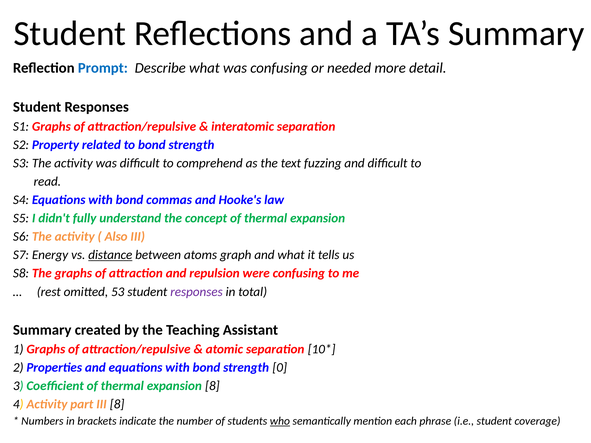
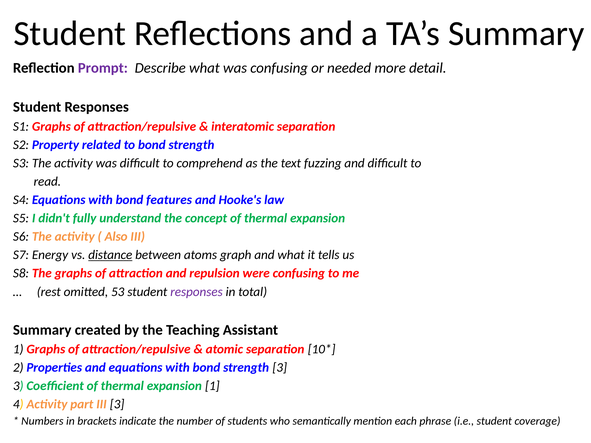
Prompt colour: blue -> purple (103, 68)
commas: commas -> features (169, 200)
strength 0: 0 -> 3 (280, 368)
expansion 8: 8 -> 1 (212, 386)
III 8: 8 -> 3 (117, 404)
who underline: present -> none (280, 421)
